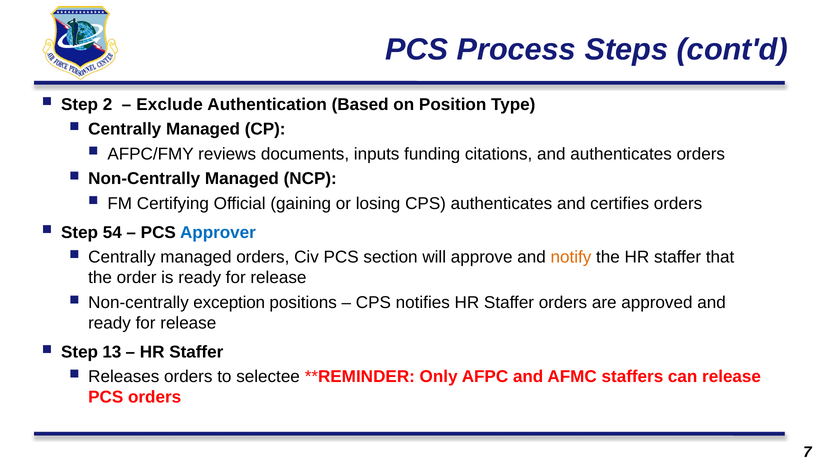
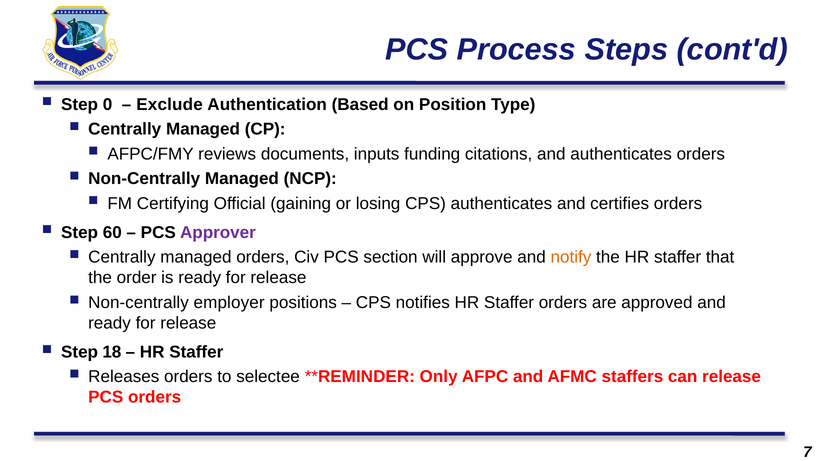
2: 2 -> 0 (108, 104)
54: 54 -> 60 (112, 232)
Approver colour: blue -> purple (218, 232)
exception: exception -> employer (229, 302)
13: 13 -> 18 (112, 352)
